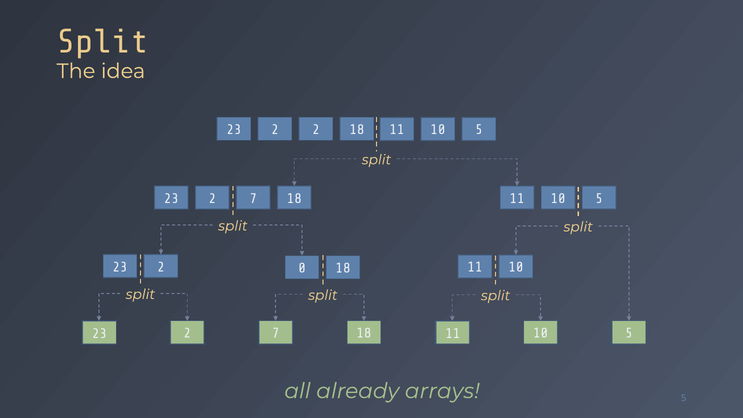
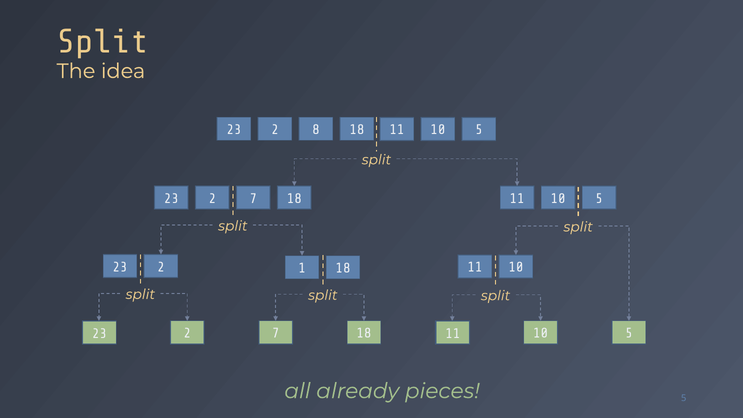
2 2: 2 -> 8 (316, 130)
0: 0 -> 1 (302, 268)
arrays: arrays -> pieces (442, 391)
